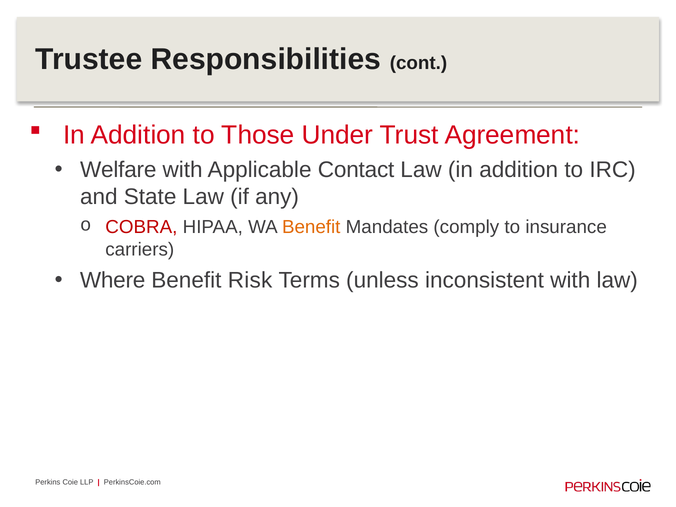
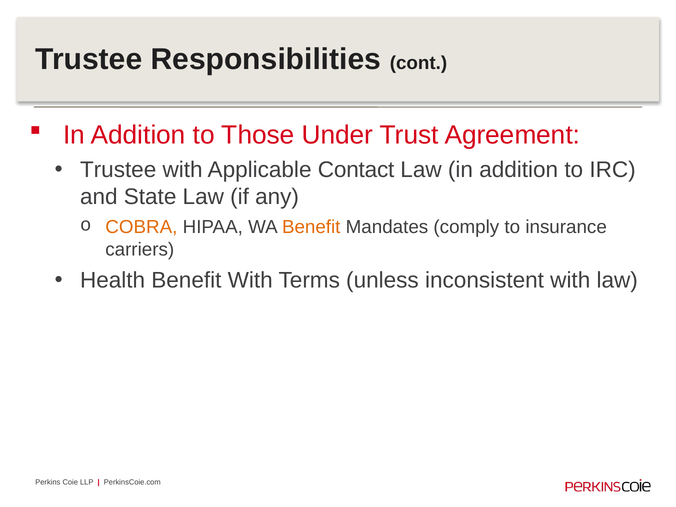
Welfare: Welfare -> Trustee (118, 170)
COBRA colour: red -> orange (141, 227)
Where: Where -> Health (113, 280)
Benefit Risk: Risk -> With (250, 280)
